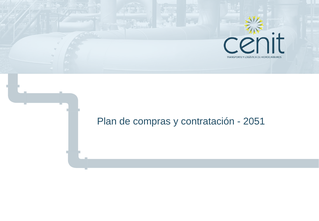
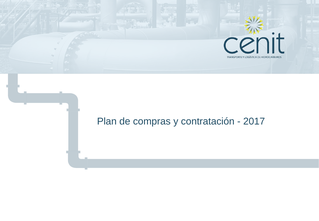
2051: 2051 -> 2017 (254, 121)
